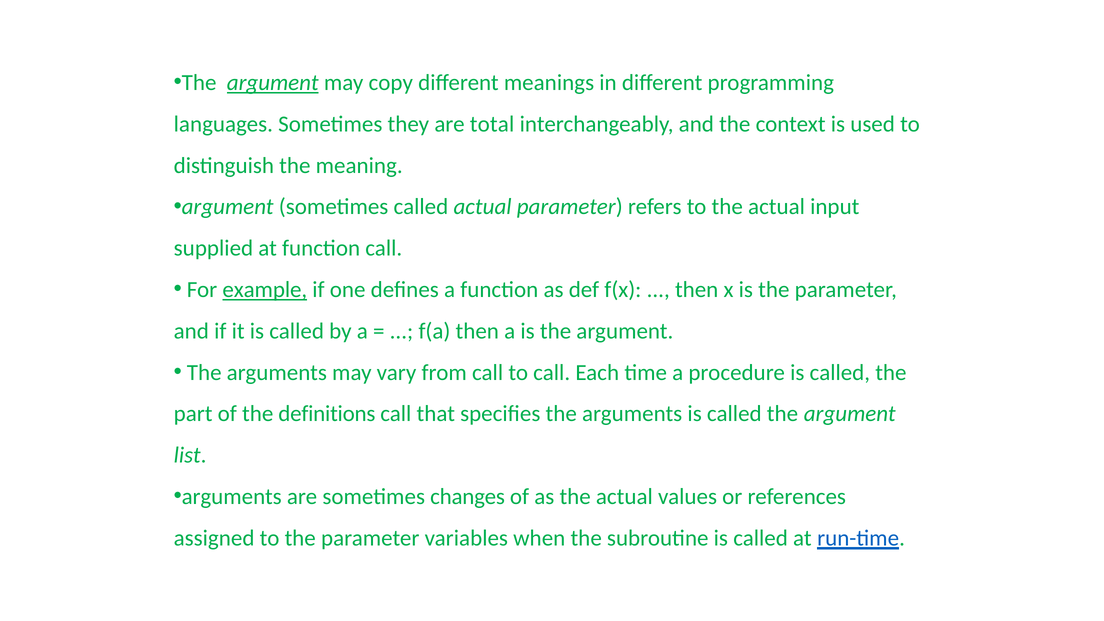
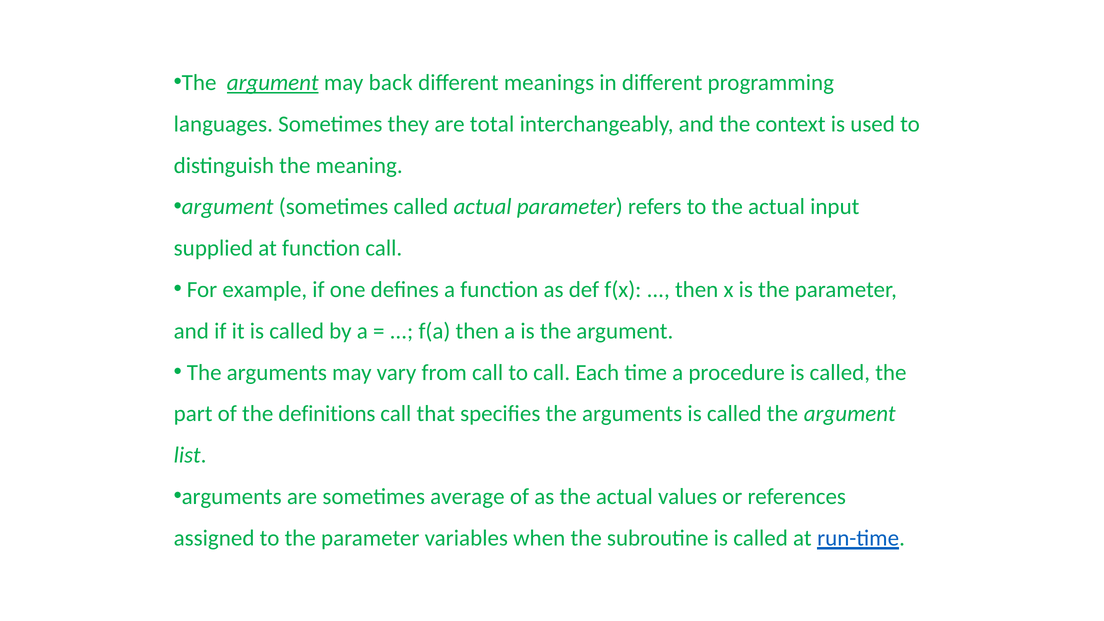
copy: copy -> back (391, 83)
example underline: present -> none (265, 290)
changes: changes -> average (467, 497)
